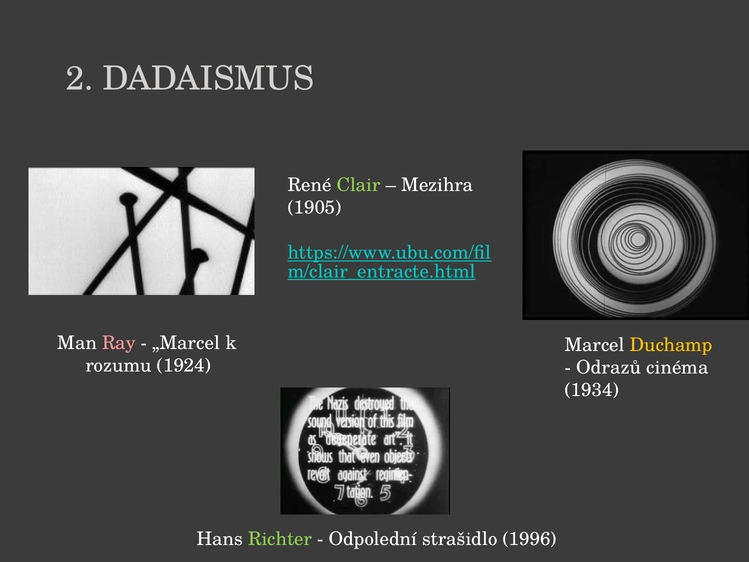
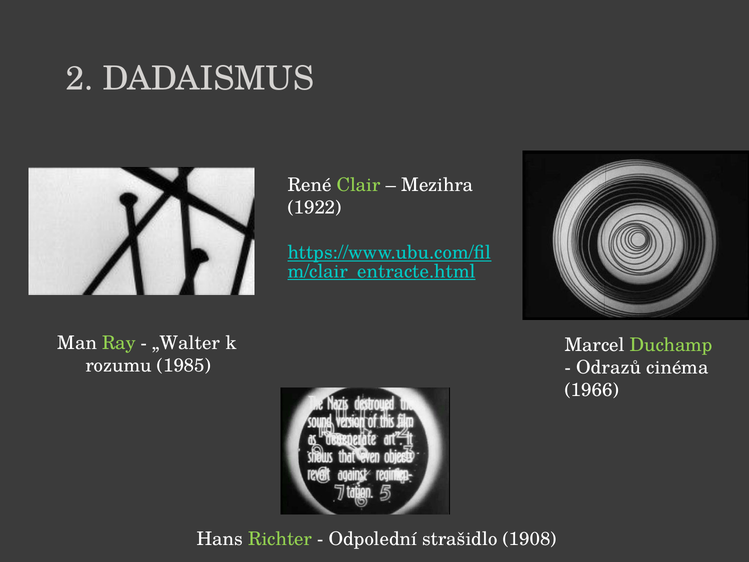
1905: 1905 -> 1922 (315, 208)
Ray colour: pink -> light green (119, 343)
„Marcel: „Marcel -> „Walter (186, 343)
Duchamp colour: yellow -> light green (671, 345)
1924: 1924 -> 1985 (184, 365)
1934: 1934 -> 1966 (592, 390)
1996: 1996 -> 1908 (530, 539)
